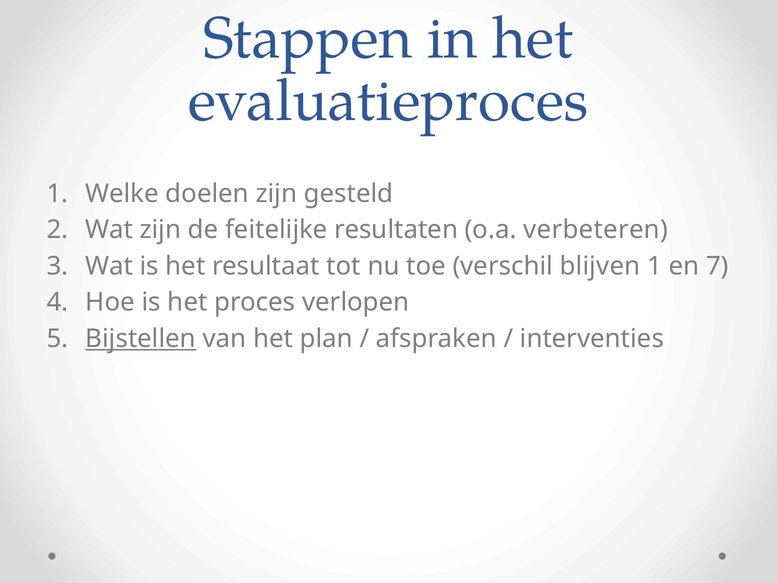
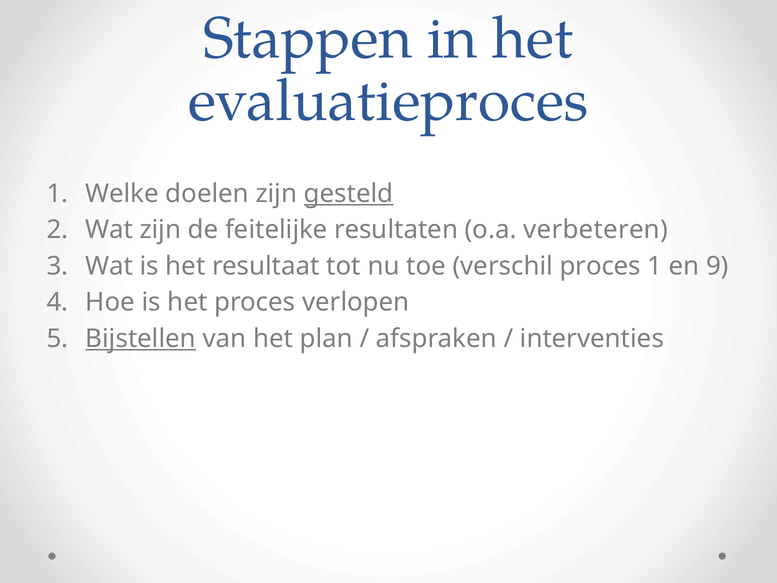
gesteld underline: none -> present (349, 193)
verschil blijven: blijven -> proces (600, 266)
7: 7 -> 9 (717, 266)
